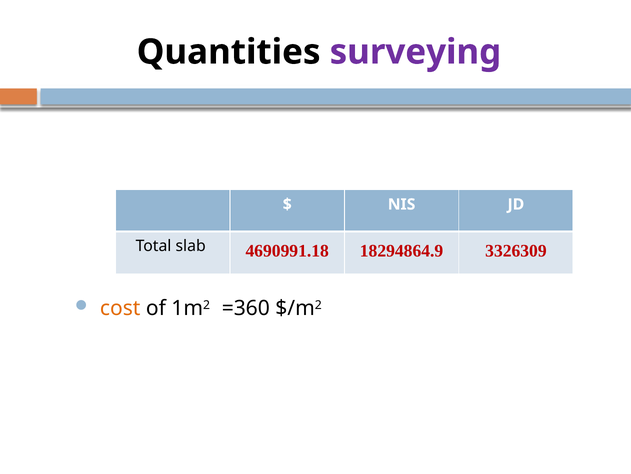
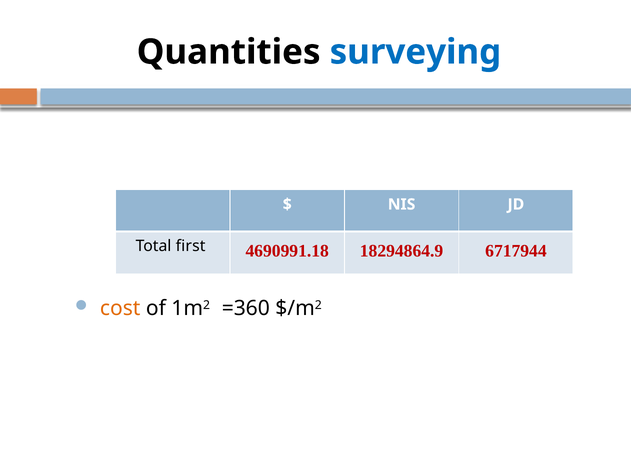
surveying colour: purple -> blue (415, 52)
slab: slab -> first (191, 246)
3326309: 3326309 -> 6717944 (516, 251)
